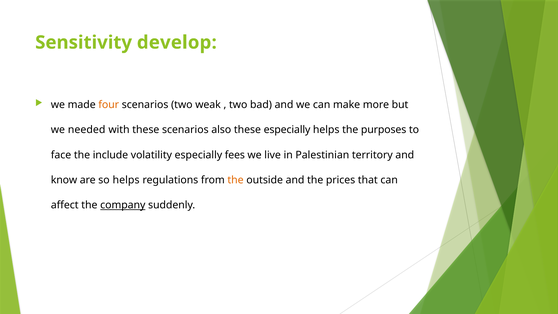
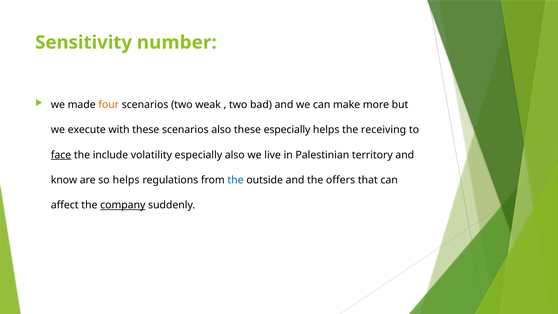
develop: develop -> number (177, 42)
needed: needed -> execute (87, 130)
purposes: purposes -> receiving (384, 130)
face underline: none -> present (61, 155)
especially fees: fees -> also (235, 155)
the colour: orange -> blue (236, 180)
prices: prices -> offers (341, 180)
